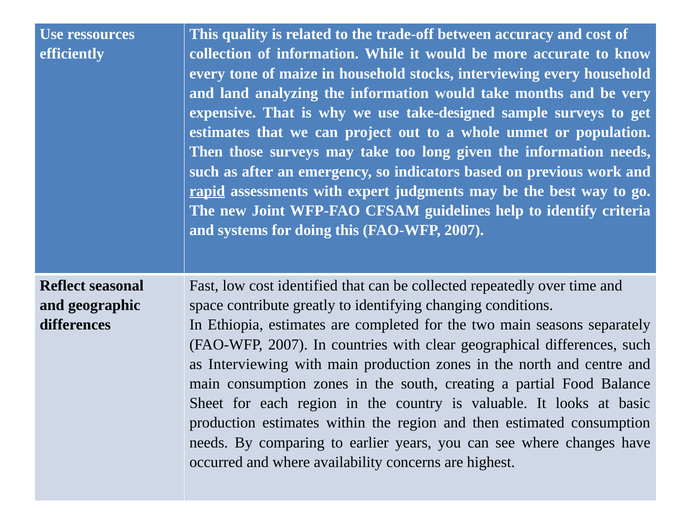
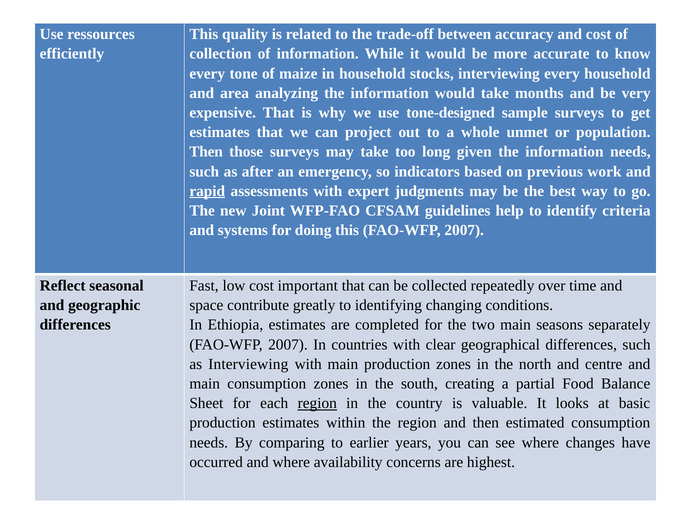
land: land -> area (235, 93)
take-designed: take-designed -> tone-designed (451, 113)
identified: identified -> important (308, 286)
region underline: none -> present (317, 403)
